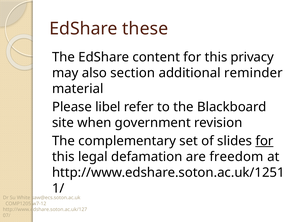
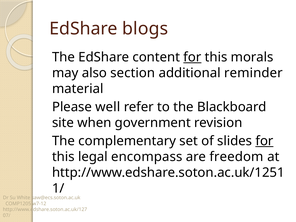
these: these -> blogs (145, 29)
for underline: none -> present (192, 57)
privacy: privacy -> morals (252, 57)
libel: libel -> well (108, 107)
defamation: defamation -> encompass (147, 157)
